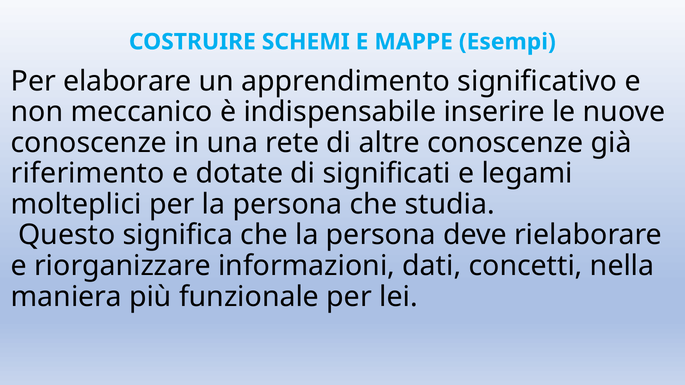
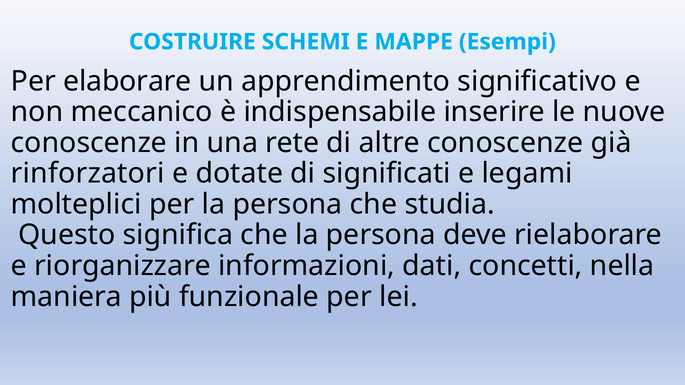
riferimento: riferimento -> rinforzatori (88, 174)
